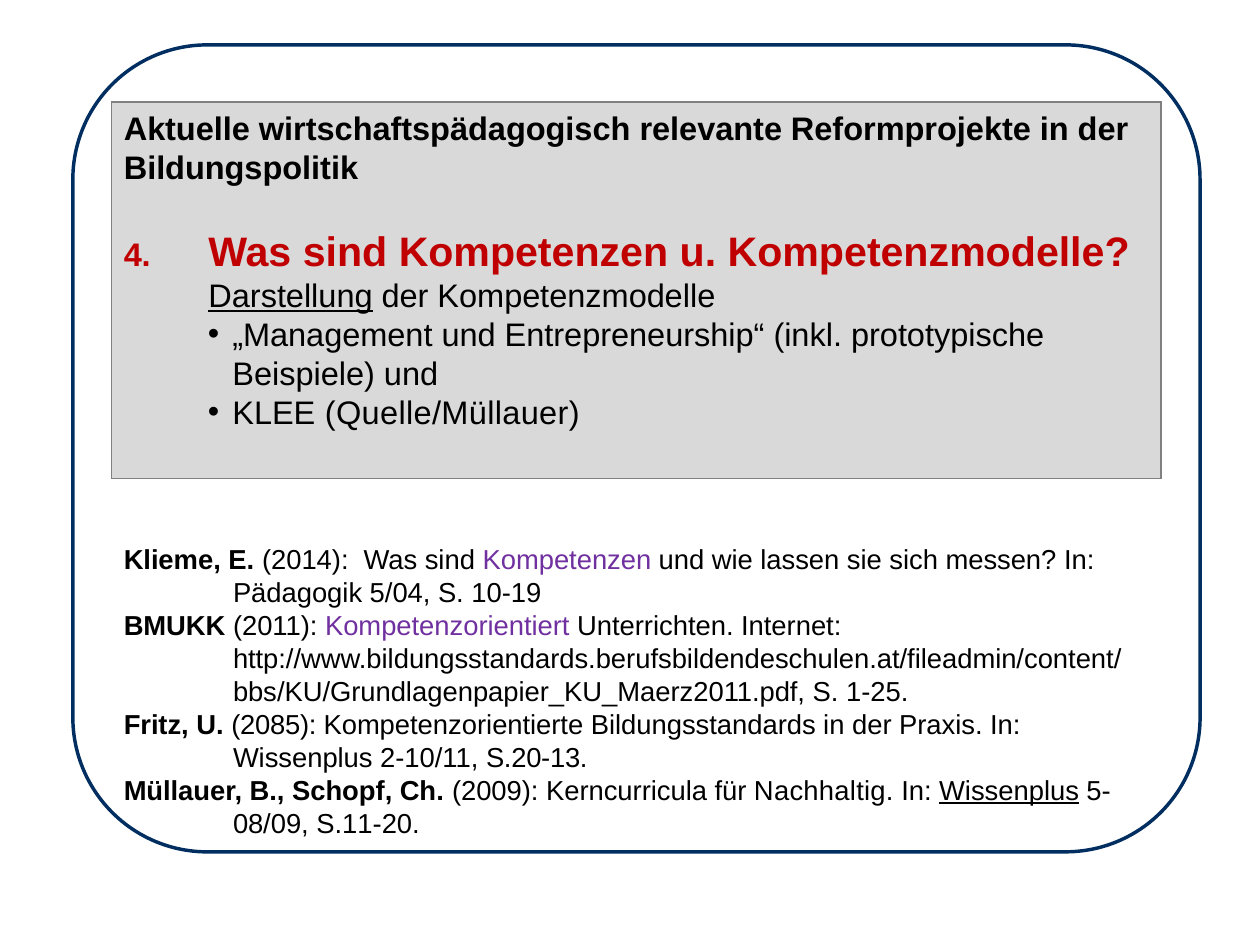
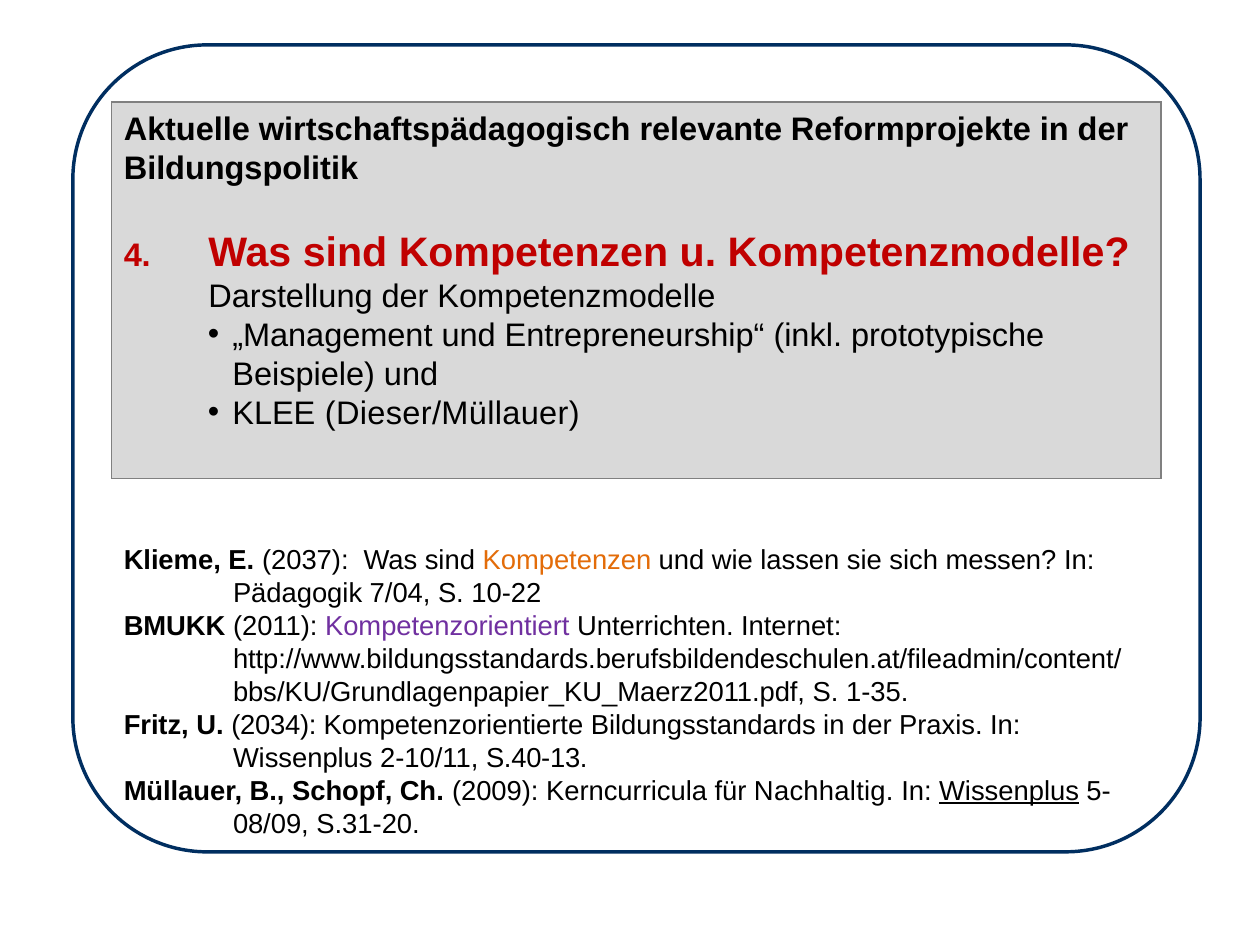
Darstellung underline: present -> none (291, 297)
Quelle/Müllauer: Quelle/Müllauer -> Dieser/Müllauer (452, 414)
2014: 2014 -> 2037 (305, 560)
Kompetenzen colour: purple -> orange (567, 560)
5/04: 5/04 -> 7/04 (400, 593)
10-19: 10-19 -> 10-22 (506, 593)
1-25: 1-25 -> 1-35 (877, 692)
2085: 2085 -> 2034 (274, 725)
S.20-13: S.20-13 -> S.40-13 (537, 758)
S.11-20: S.11-20 -> S.31-20 (368, 824)
